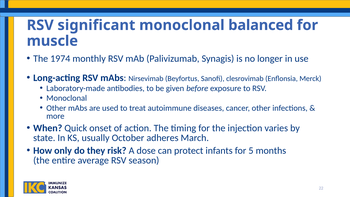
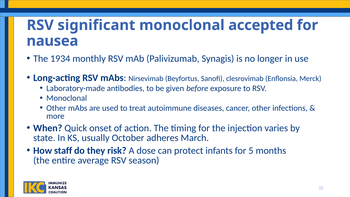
balanced: balanced -> accepted (261, 25)
muscle: muscle -> nausea (52, 41)
1974: 1974 -> 1934 (60, 59)
only: only -> staff (63, 151)
